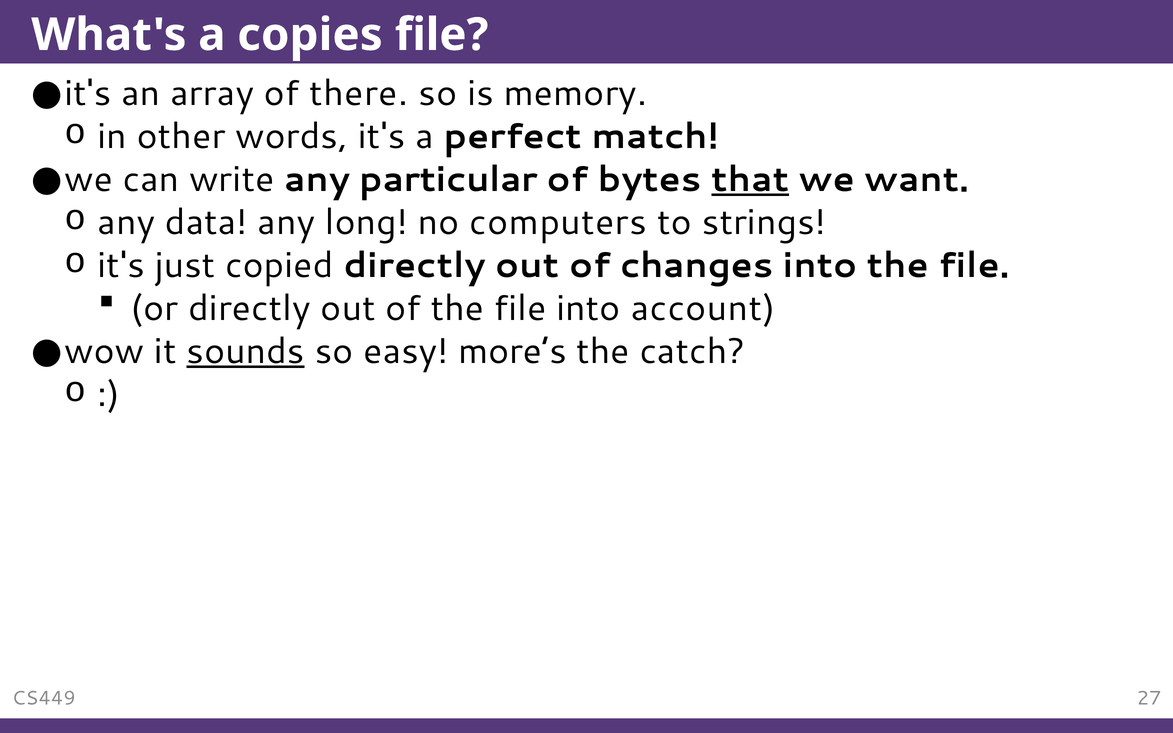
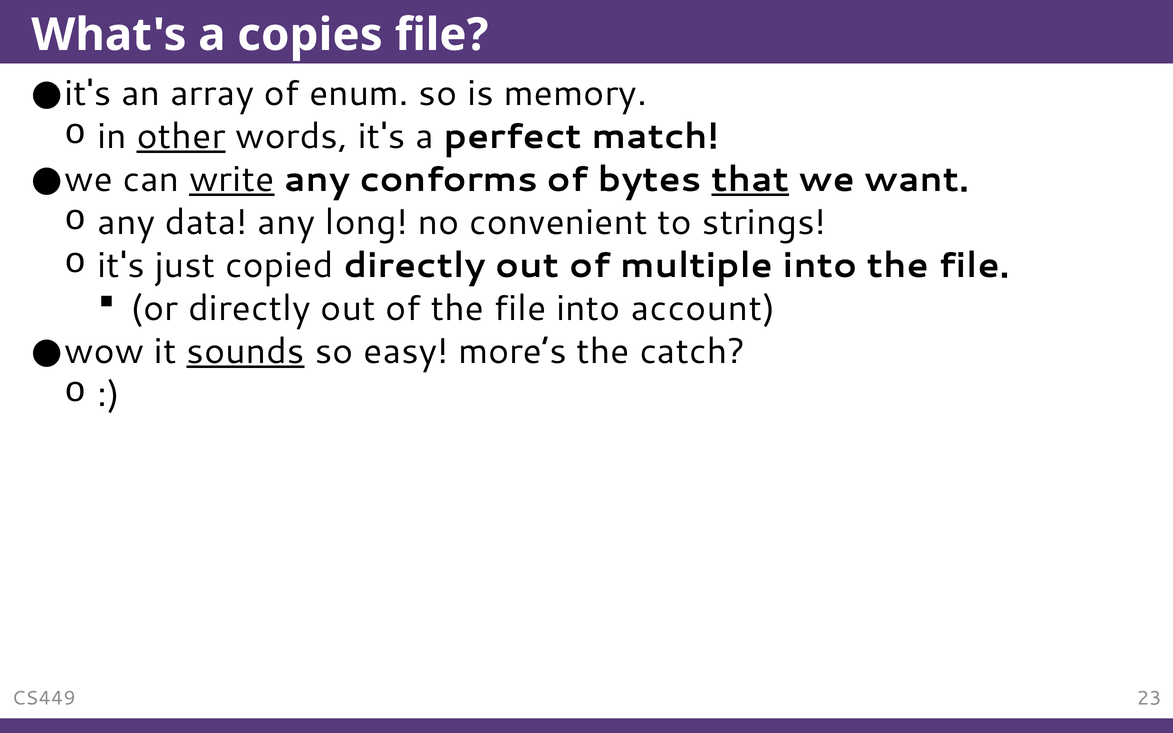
there: there -> enum (359, 93)
other underline: none -> present (181, 136)
write underline: none -> present (232, 179)
particular: particular -> conforms (449, 179)
computers: computers -> convenient (558, 222)
changes: changes -> multiple (697, 265)
27: 27 -> 23 (1149, 698)
